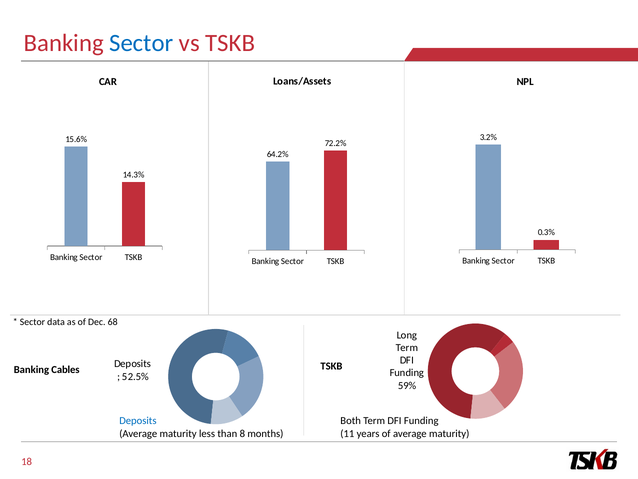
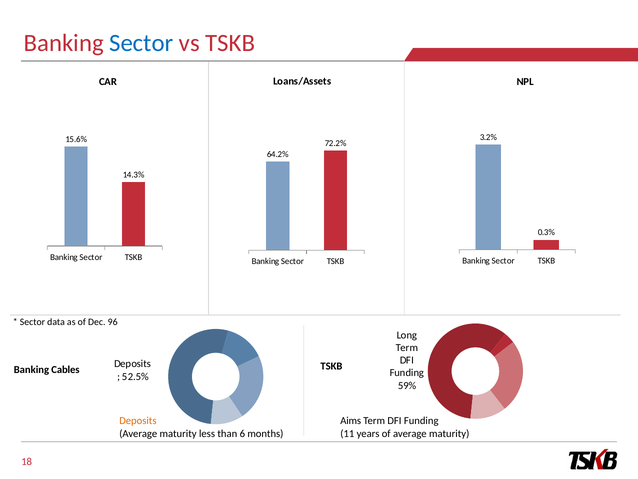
68: 68 -> 96 (113, 322)
Deposits colour: blue -> orange (138, 420)
Both: Both -> Aims (351, 420)
8: 8 -> 6 (242, 433)
